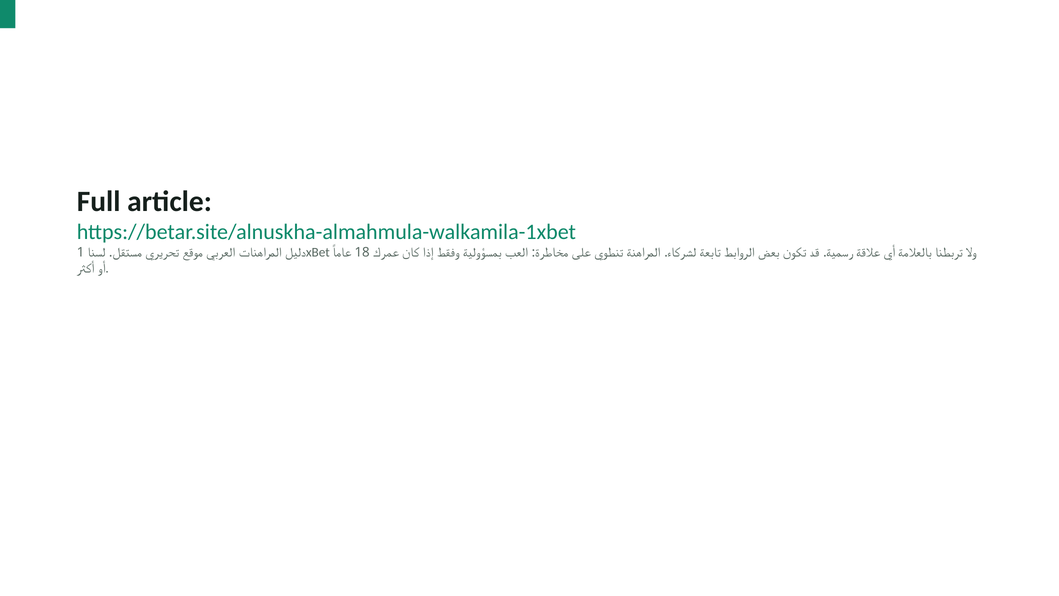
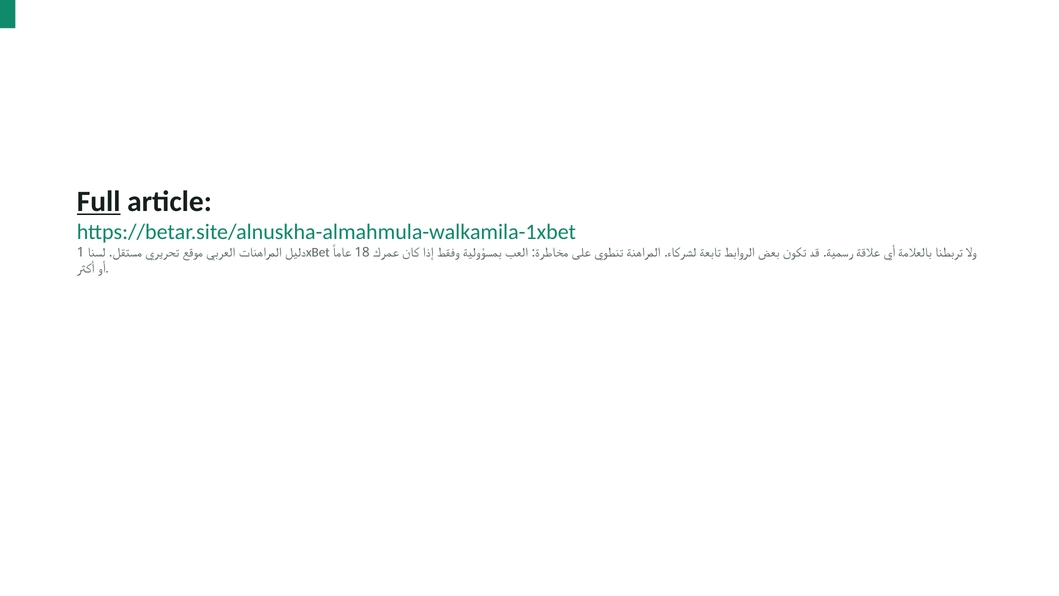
Full underline: none -> present (99, 201)
